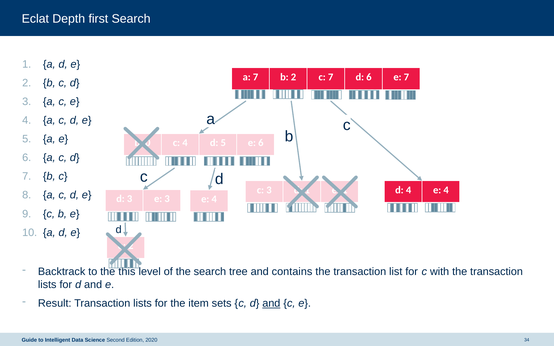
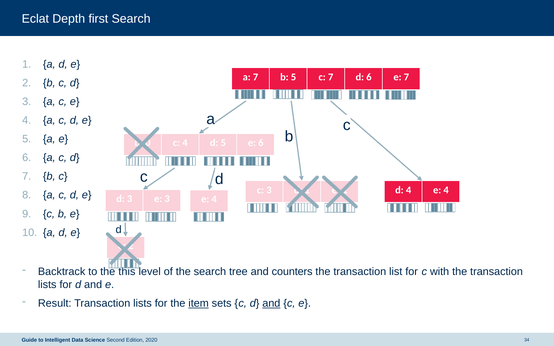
b 2: 2 -> 5 (294, 77)
contains: contains -> counters (292, 272)
item underline: none -> present (199, 304)
